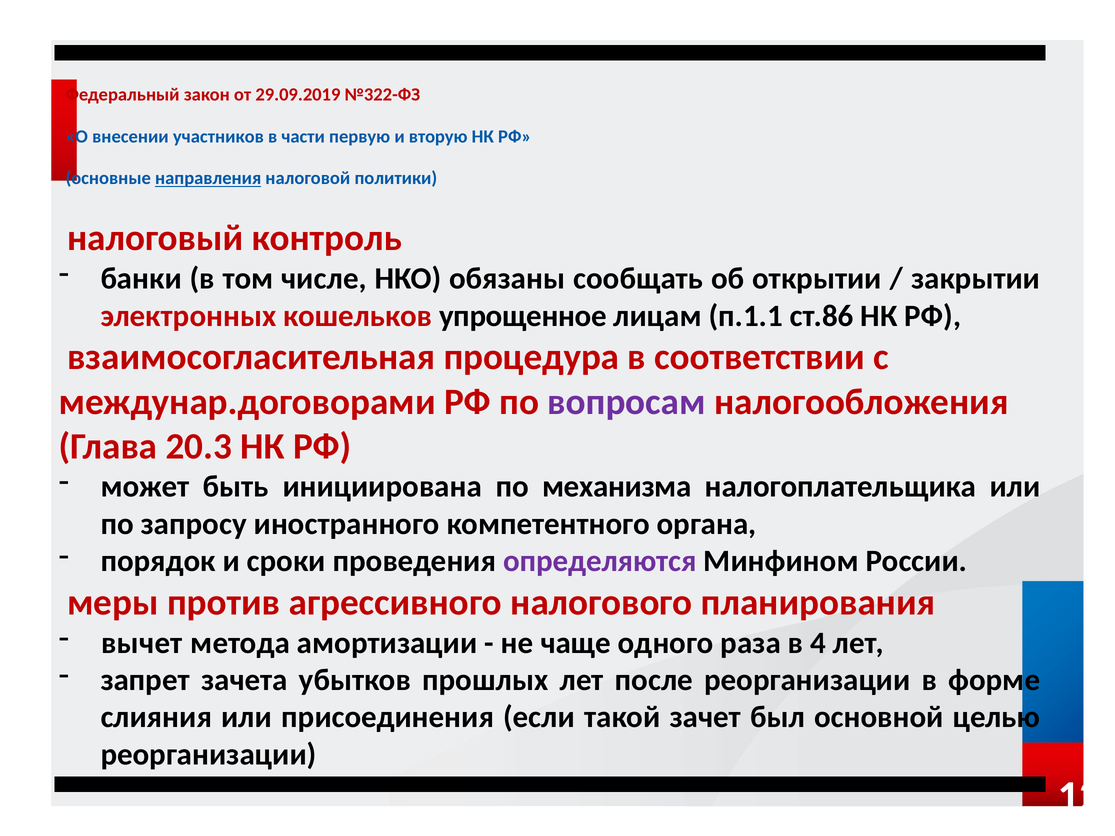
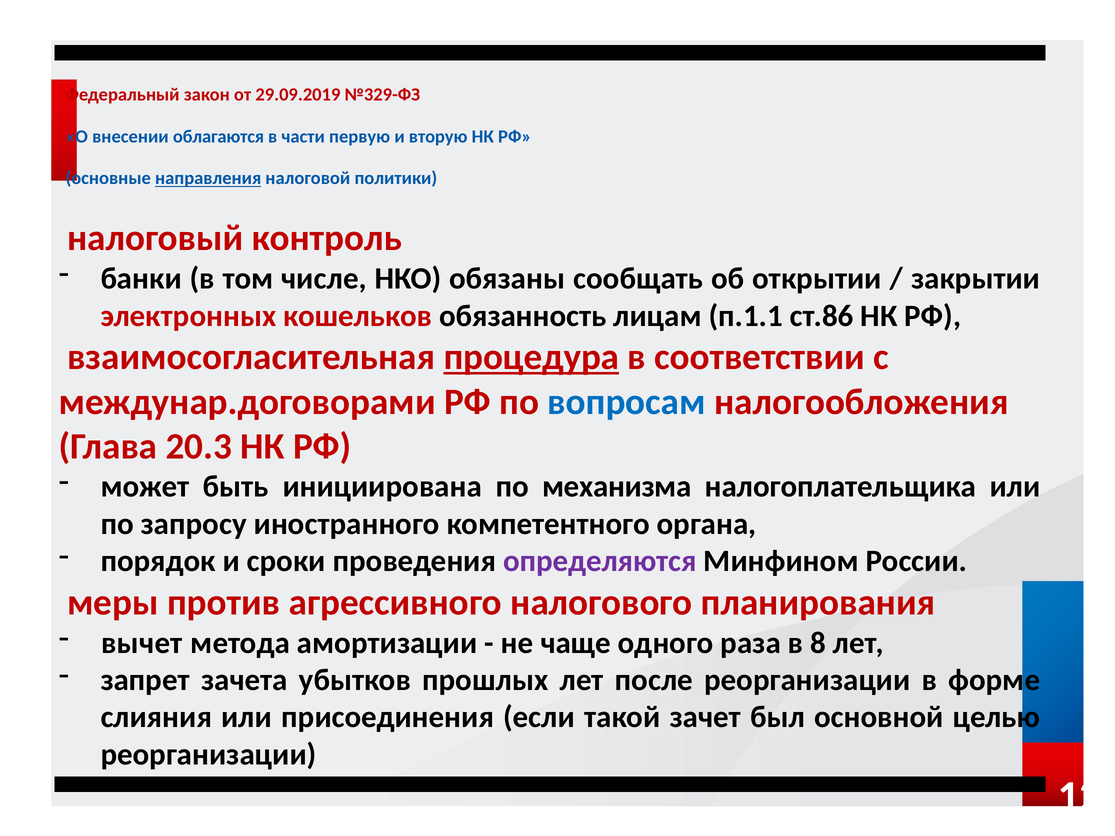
№322-ФЗ: №322-ФЗ -> №329-ФЗ (382, 95)
участников: участников -> облагаются (219, 137)
упрощенное: упрощенное -> обязанность (523, 316)
процедура underline: none -> present (531, 357)
вопросам colour: purple -> blue (627, 402)
4: 4 -> 8 (818, 643)
